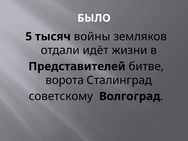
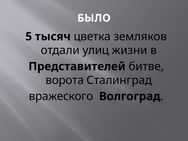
войны: войны -> цветка (92, 37)
идёт: идёт -> улиц (96, 50)
советскому: советскому -> вражеского (61, 96)
